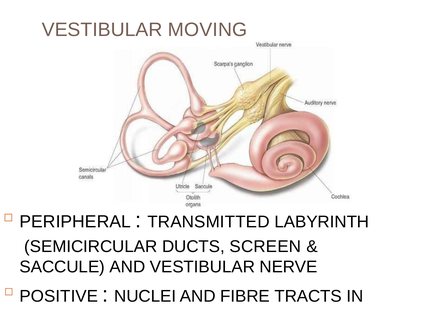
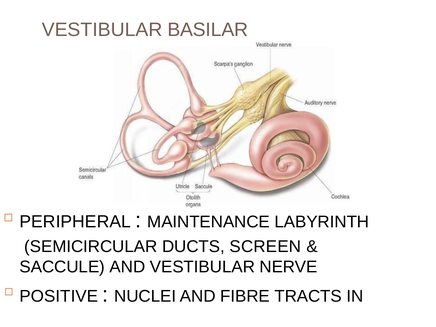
MOVING: MOVING -> BASILAR (208, 30)
TRANSMITTED: TRANSMITTED -> MAINTENANCE (209, 222)
